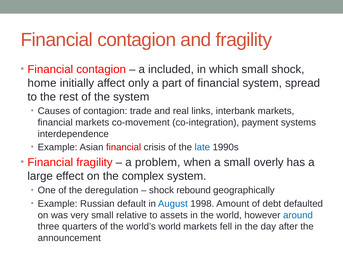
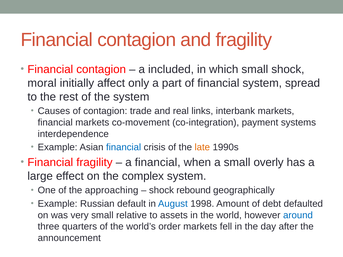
home: home -> moral (42, 83)
financial colour: red -> blue (124, 147)
late colour: blue -> orange (202, 147)
a problem: problem -> financial (158, 162)
deregulation: deregulation -> approaching (112, 191)
world’s world: world -> order (170, 227)
